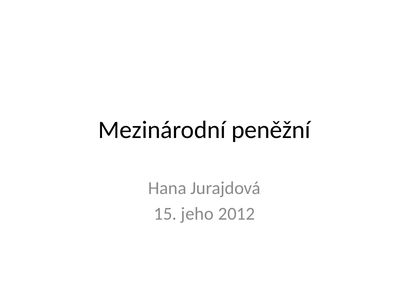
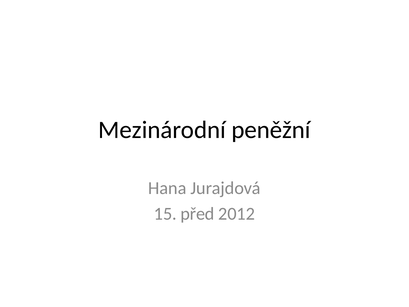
jeho: jeho -> před (198, 214)
